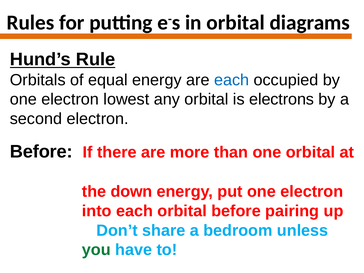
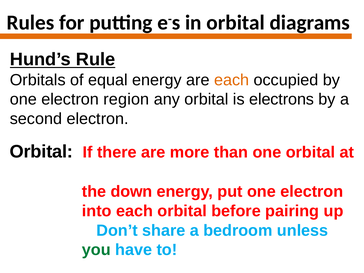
each colour: blue -> orange (232, 80)
lowest: lowest -> region (126, 99)
Before: Before -> Orbital (41, 152)
